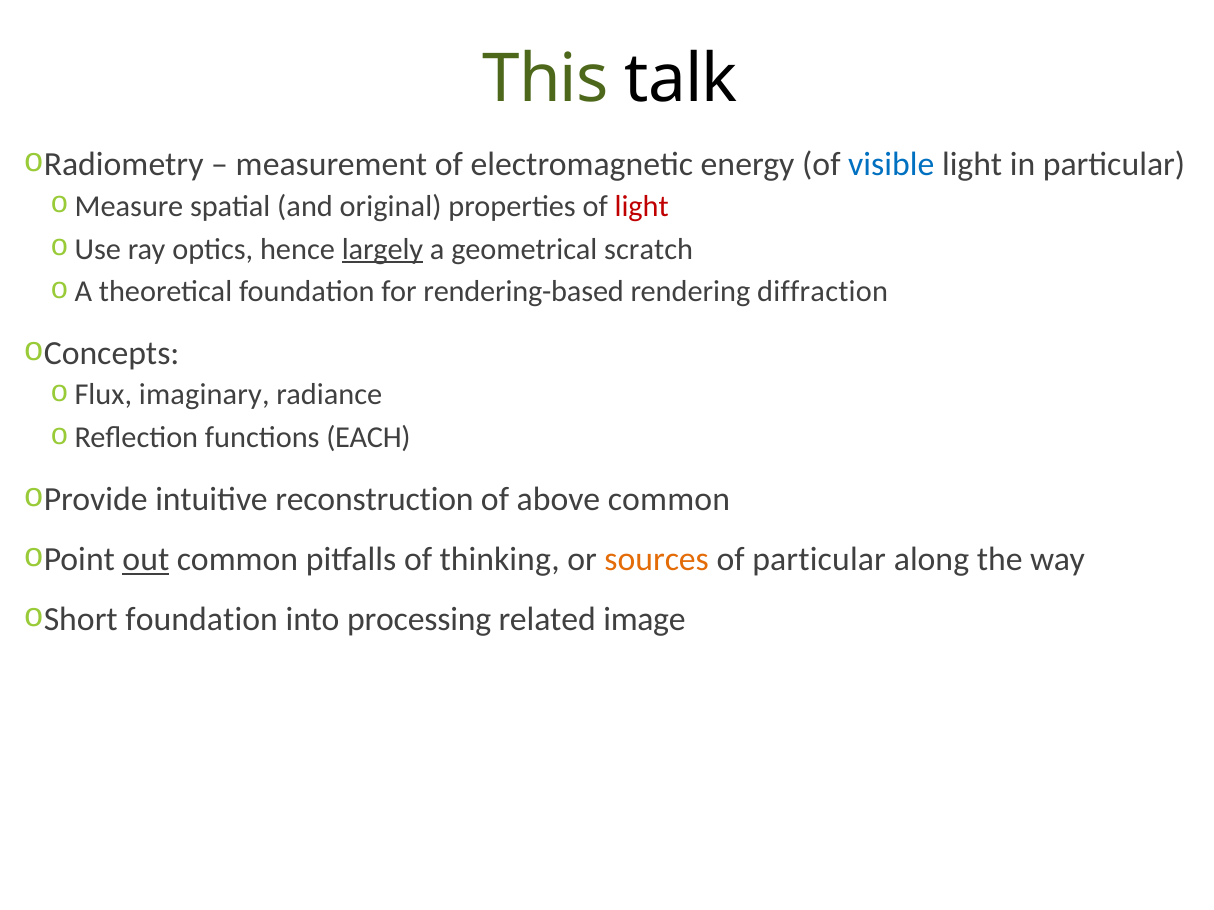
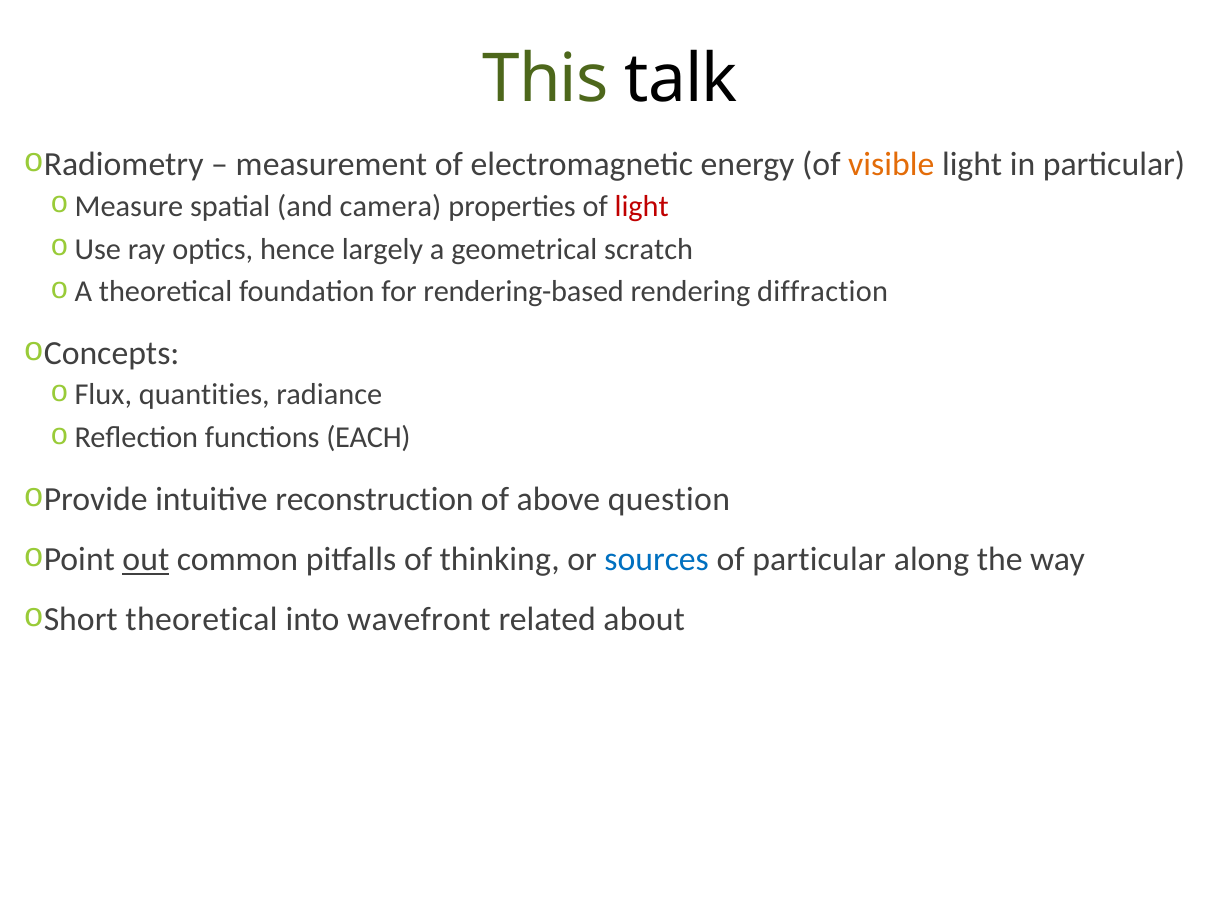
visible colour: blue -> orange (891, 165)
original: original -> camera (390, 206)
largely underline: present -> none (382, 249)
imaginary: imaginary -> quantities (204, 395)
above common: common -> question (669, 500)
sources colour: orange -> blue (657, 560)
foundation: foundation -> theoretical (202, 620)
processing: processing -> wavefront (419, 620)
image: image -> about (644, 620)
